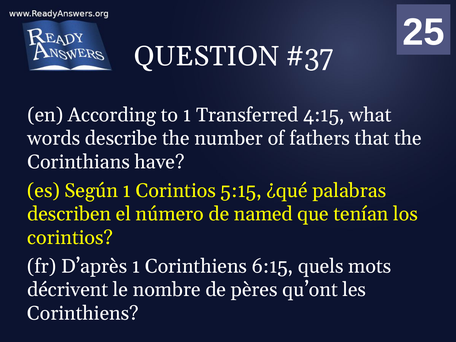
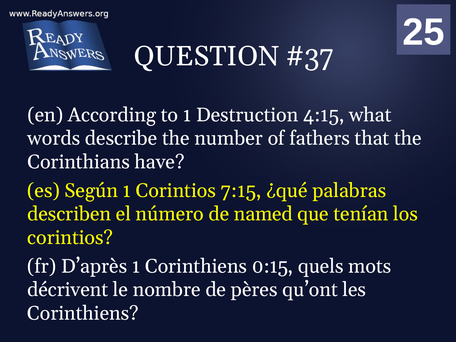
Transferred: Transferred -> Destruction (247, 115)
5:15: 5:15 -> 7:15 (241, 191)
6:15: 6:15 -> 0:15 (273, 266)
